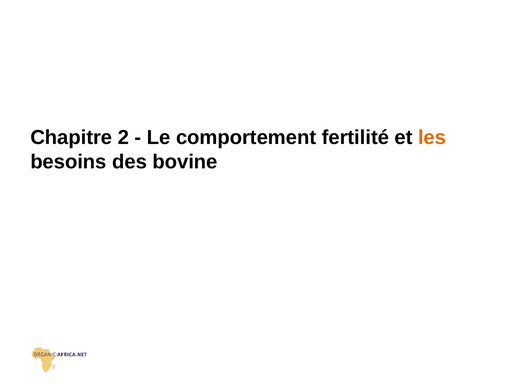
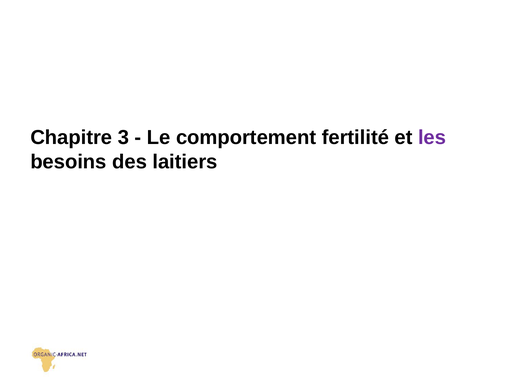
2: 2 -> 3 (123, 138)
les colour: orange -> purple (432, 138)
bovine: bovine -> laitiers (185, 162)
